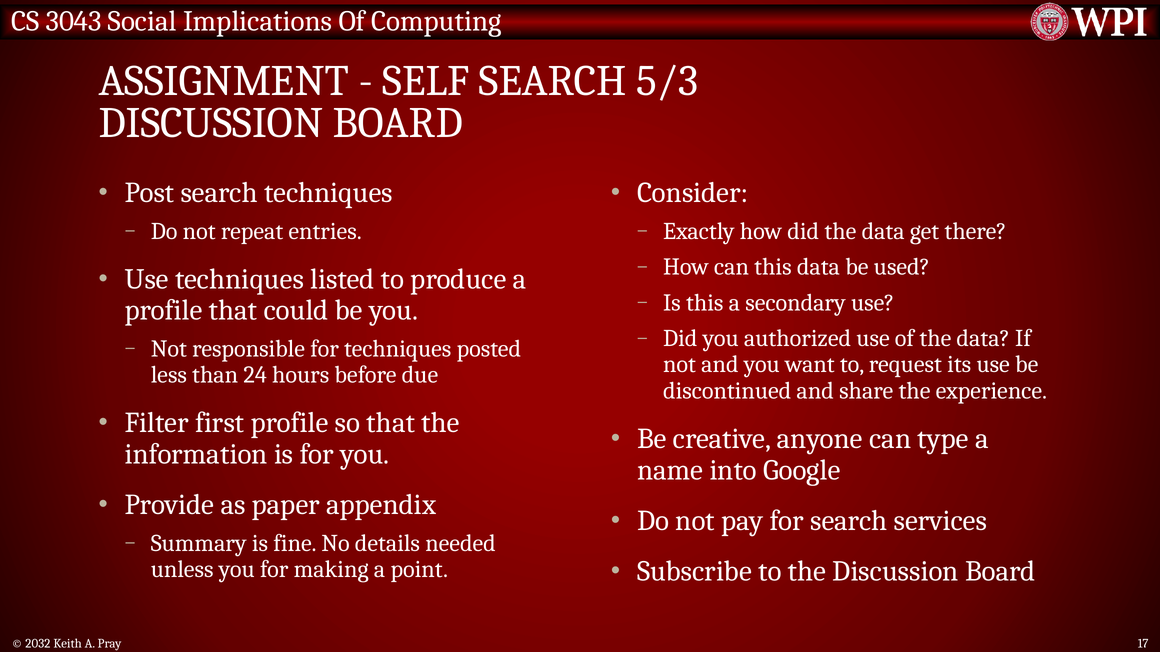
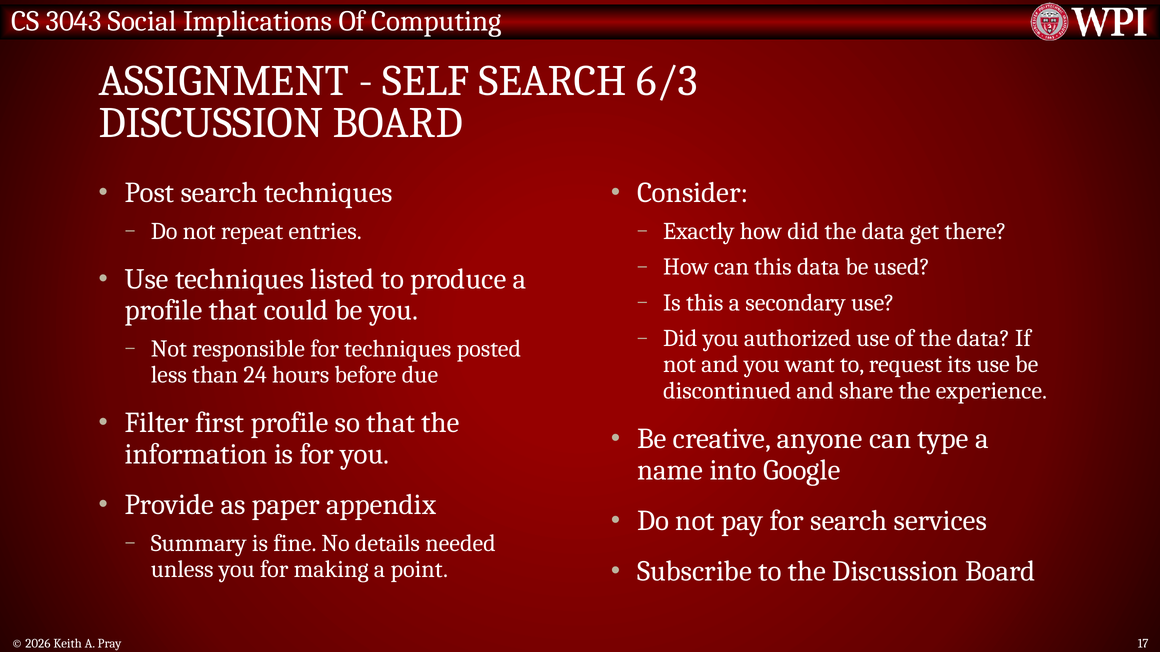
5/3: 5/3 -> 6/3 (667, 81)
2032: 2032 -> 2026 (38, 644)
